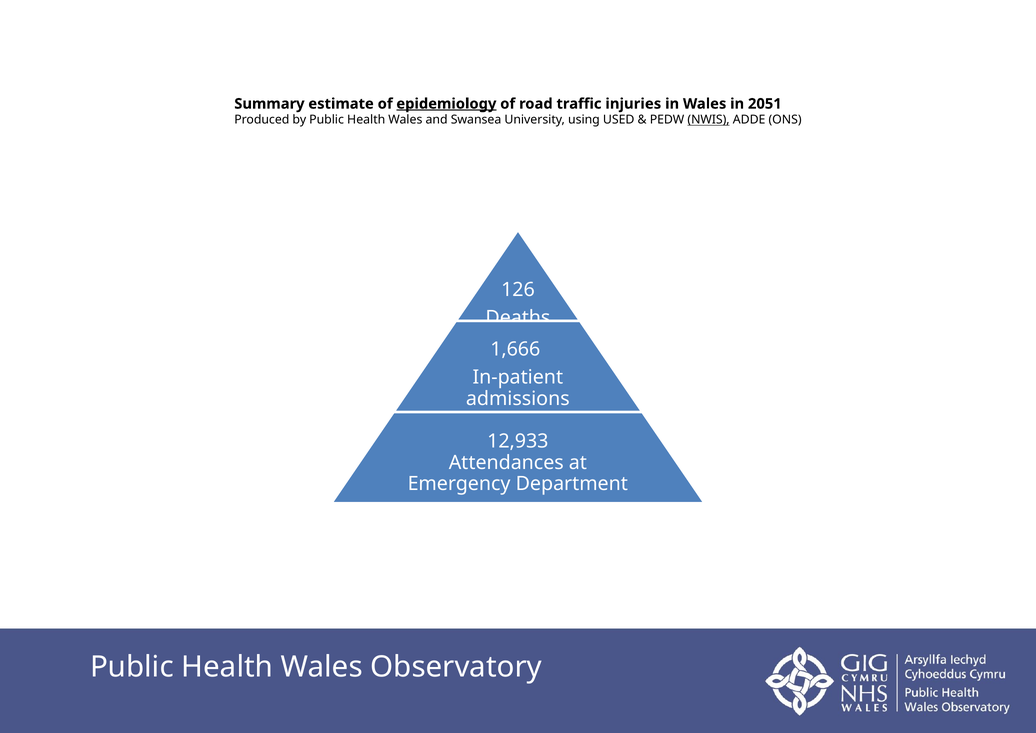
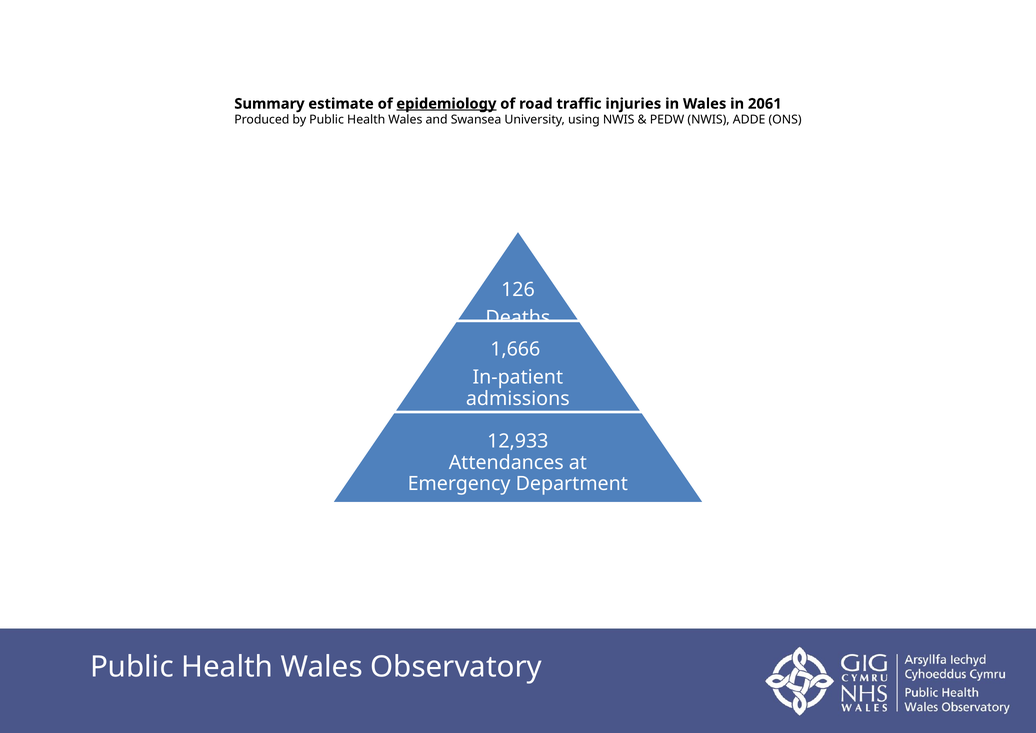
2051: 2051 -> 2061 (765, 104)
using USED: USED -> NWIS (619, 120)
NWIS underline: present -> none (709, 120)
